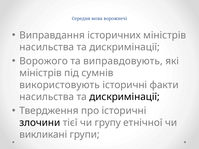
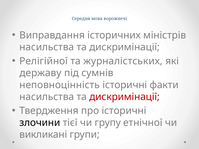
Ворожого: Ворожого -> Релігійної (44, 61)
виправдовують: виправдовують -> журналістських (123, 61)
міністрів: міністрів -> державу (40, 73)
використовують: використовують -> неповноцінність (60, 85)
дискримінації colour: black -> red (125, 97)
